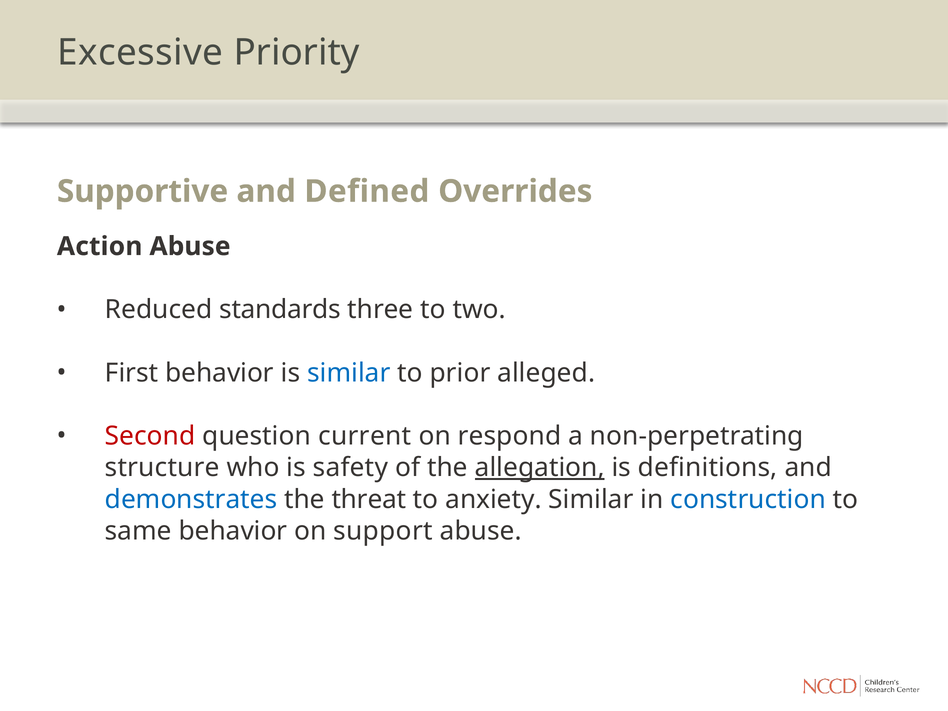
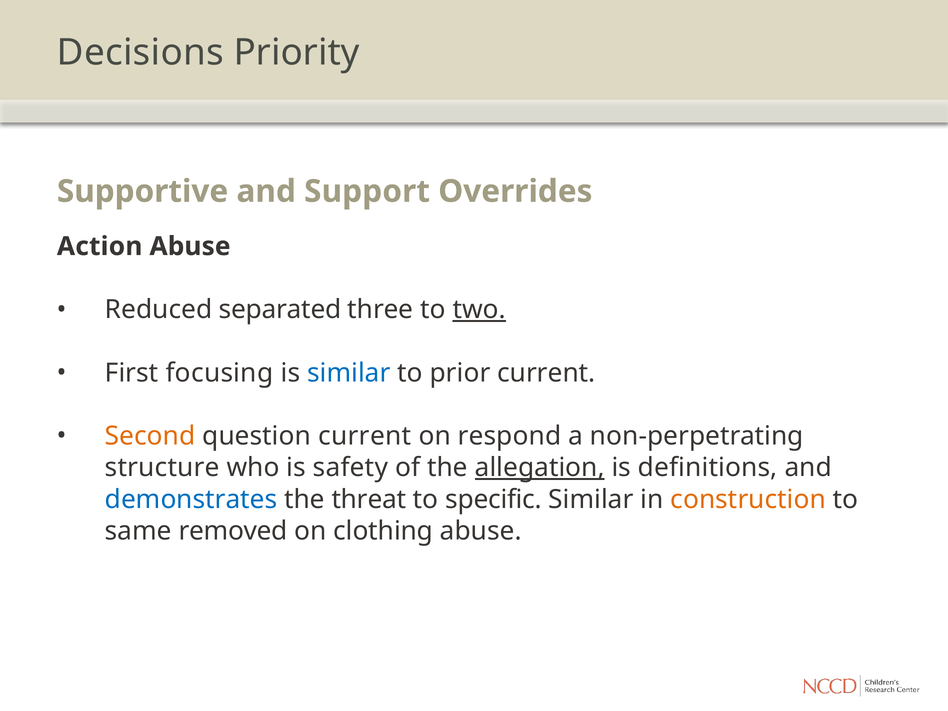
Excessive: Excessive -> Decisions (140, 52)
Defined: Defined -> Support (367, 191)
standards: standards -> separated (280, 310)
two underline: none -> present (479, 310)
First behavior: behavior -> focusing (219, 373)
prior alleged: alleged -> current (546, 373)
Second colour: red -> orange (150, 436)
anxiety: anxiety -> specific (494, 499)
construction colour: blue -> orange (748, 499)
same behavior: behavior -> removed (233, 531)
support: support -> clothing (383, 531)
